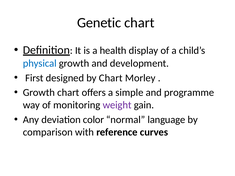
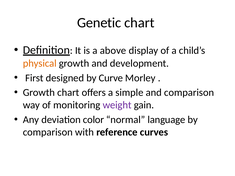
health: health -> above (113, 51)
physical colour: blue -> orange (40, 63)
by Chart: Chart -> Curve (111, 78)
and programme: programme -> comparison (189, 93)
